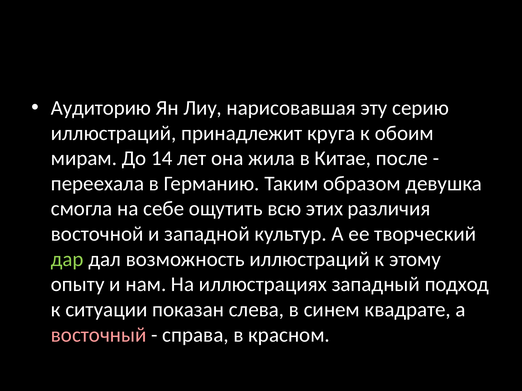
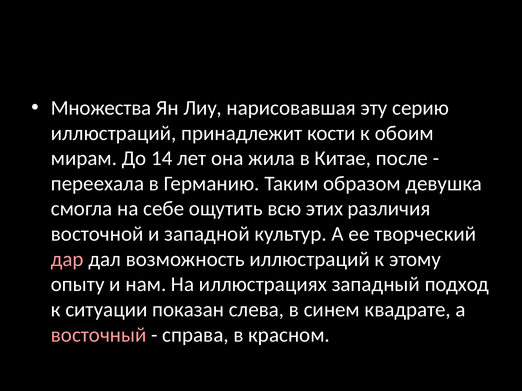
Аудиторию: Аудиторию -> Множества (101, 108)
круга: круга -> кости (331, 133)
дар colour: light green -> pink (67, 259)
